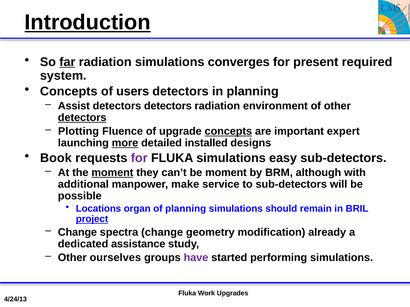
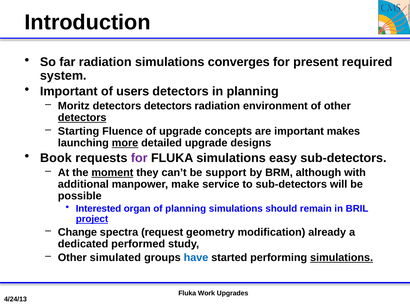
Introduction underline: present -> none (88, 23)
far underline: present -> none (67, 62)
Concepts: Concepts -> Important (69, 92)
Assist: Assist -> Moritz (74, 106)
Plotting: Plotting -> Starting (79, 131)
concepts underline: present -> none (228, 131)
expert: expert -> makes (343, 131)
detailed installed: installed -> upgrade (206, 143)
be moment: moment -> support (226, 173)
Locations: Locations -> Interested (98, 209)
spectra change: change -> request (162, 233)
assistance: assistance -> performed (138, 244)
ourselves: ourselves -> simulated (115, 258)
have colour: purple -> blue (196, 258)
simulations underline: none -> present (342, 258)
